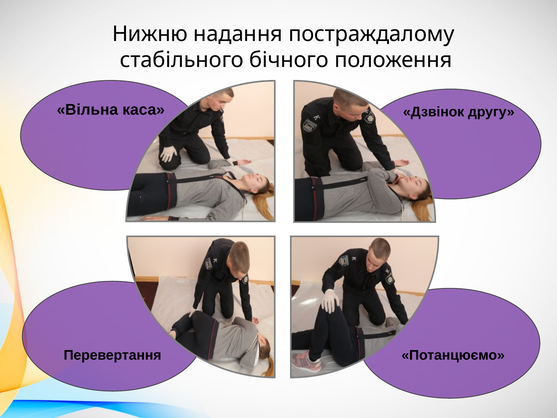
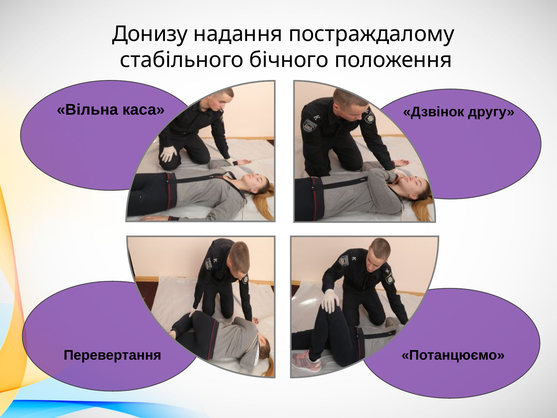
Нижню: Нижню -> Донизу (150, 34)
